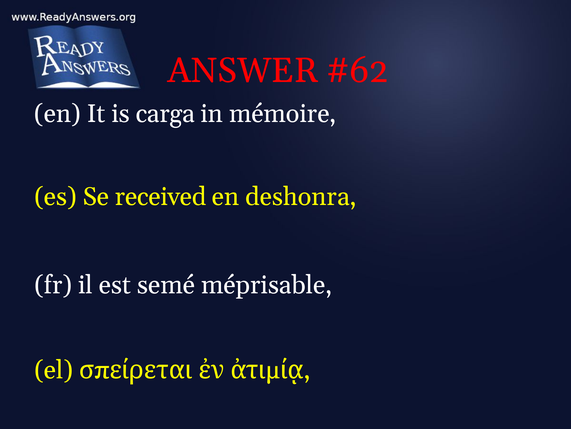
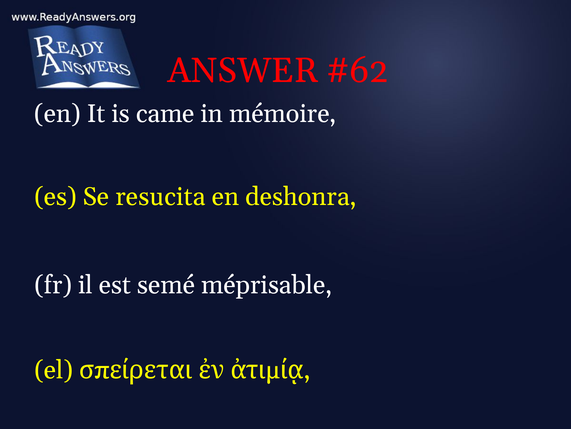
carga: carga -> came (165, 114)
received: received -> resucita (160, 197)
